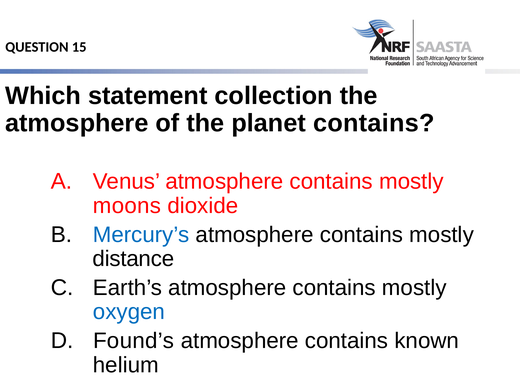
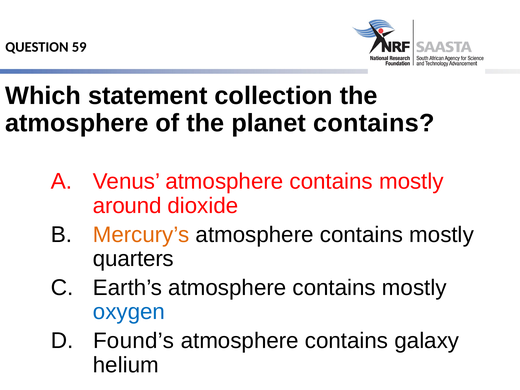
15: 15 -> 59 (79, 47)
moons: moons -> around (127, 206)
Mercury’s colour: blue -> orange (141, 235)
distance: distance -> quarters (133, 259)
known: known -> galaxy (427, 341)
